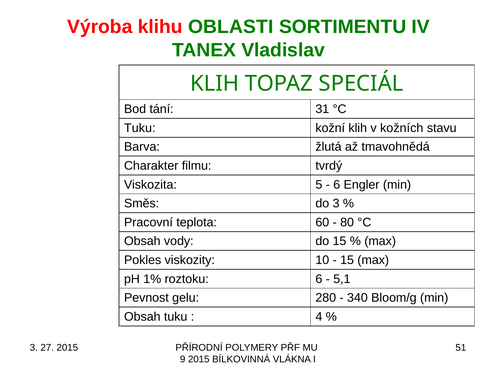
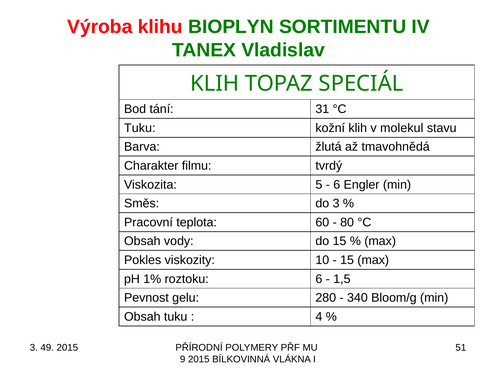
OBLASTI: OBLASTI -> BIOPLYN (231, 27)
kožních: kožních -> molekul (402, 128)
5,1: 5,1 -> 1,5 (342, 279)
27: 27 -> 49 (47, 348)
